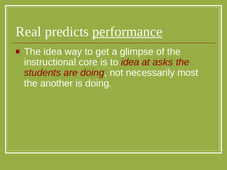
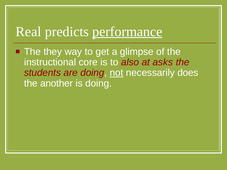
The idea: idea -> they (53, 52)
to idea: idea -> also (130, 62)
not underline: none -> present (116, 73)
most: most -> does (188, 73)
